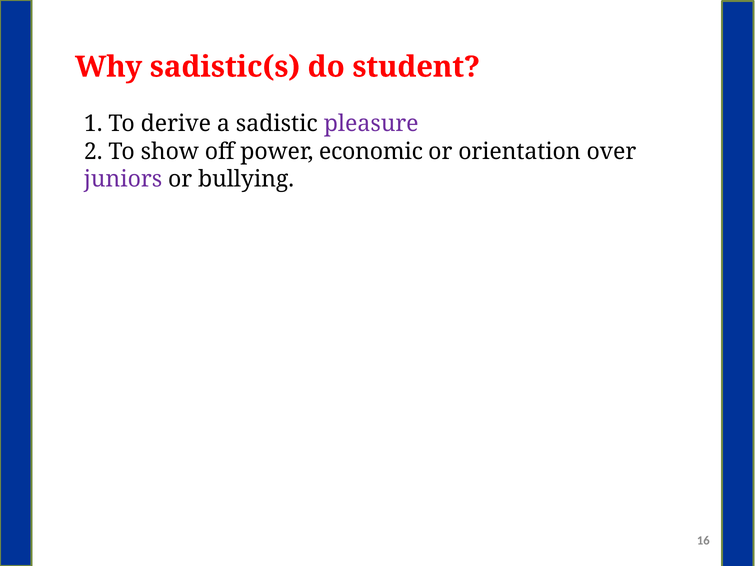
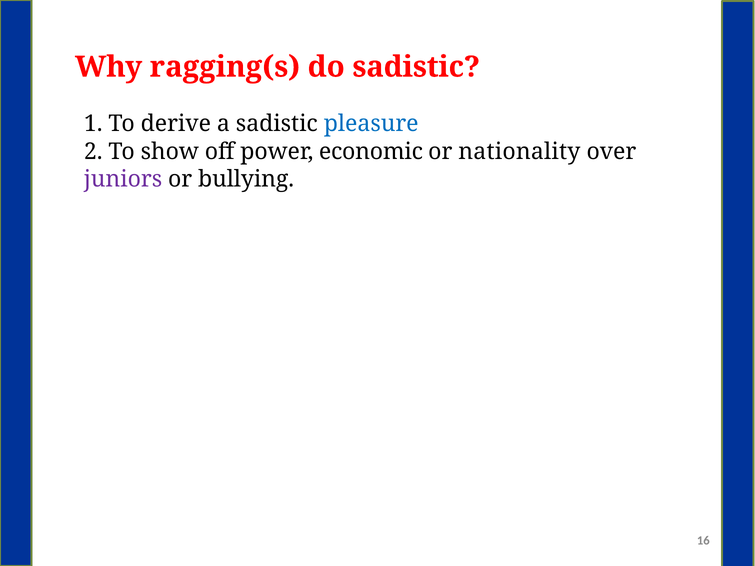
sadistic(s: sadistic(s -> ragging(s (225, 67)
do student: student -> sadistic (416, 67)
pleasure colour: purple -> blue (371, 124)
orientation: orientation -> nationality (519, 152)
